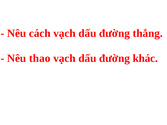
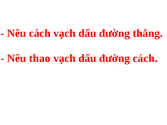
đường khác: khác -> cách (145, 58)
